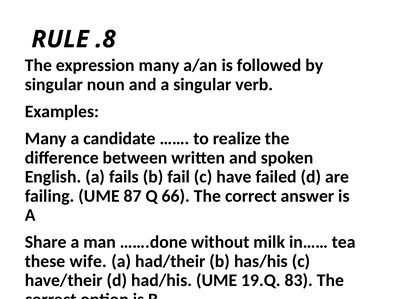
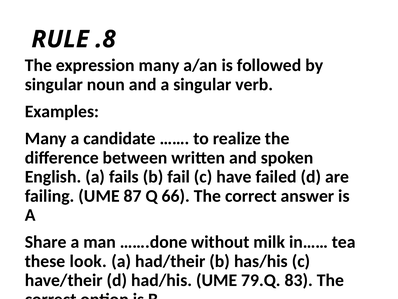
wife: wife -> look (88, 261)
19.Q: 19.Q -> 79.Q (261, 280)
